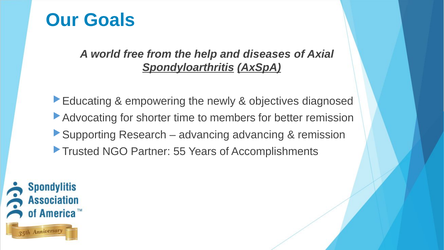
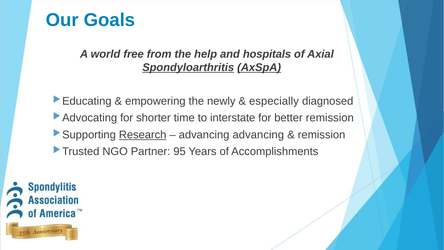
diseases: diseases -> hospitals (267, 54)
objectives: objectives -> especially (274, 101)
members: members -> interstate (233, 118)
Research underline: none -> present (143, 135)
55: 55 -> 95 (180, 151)
